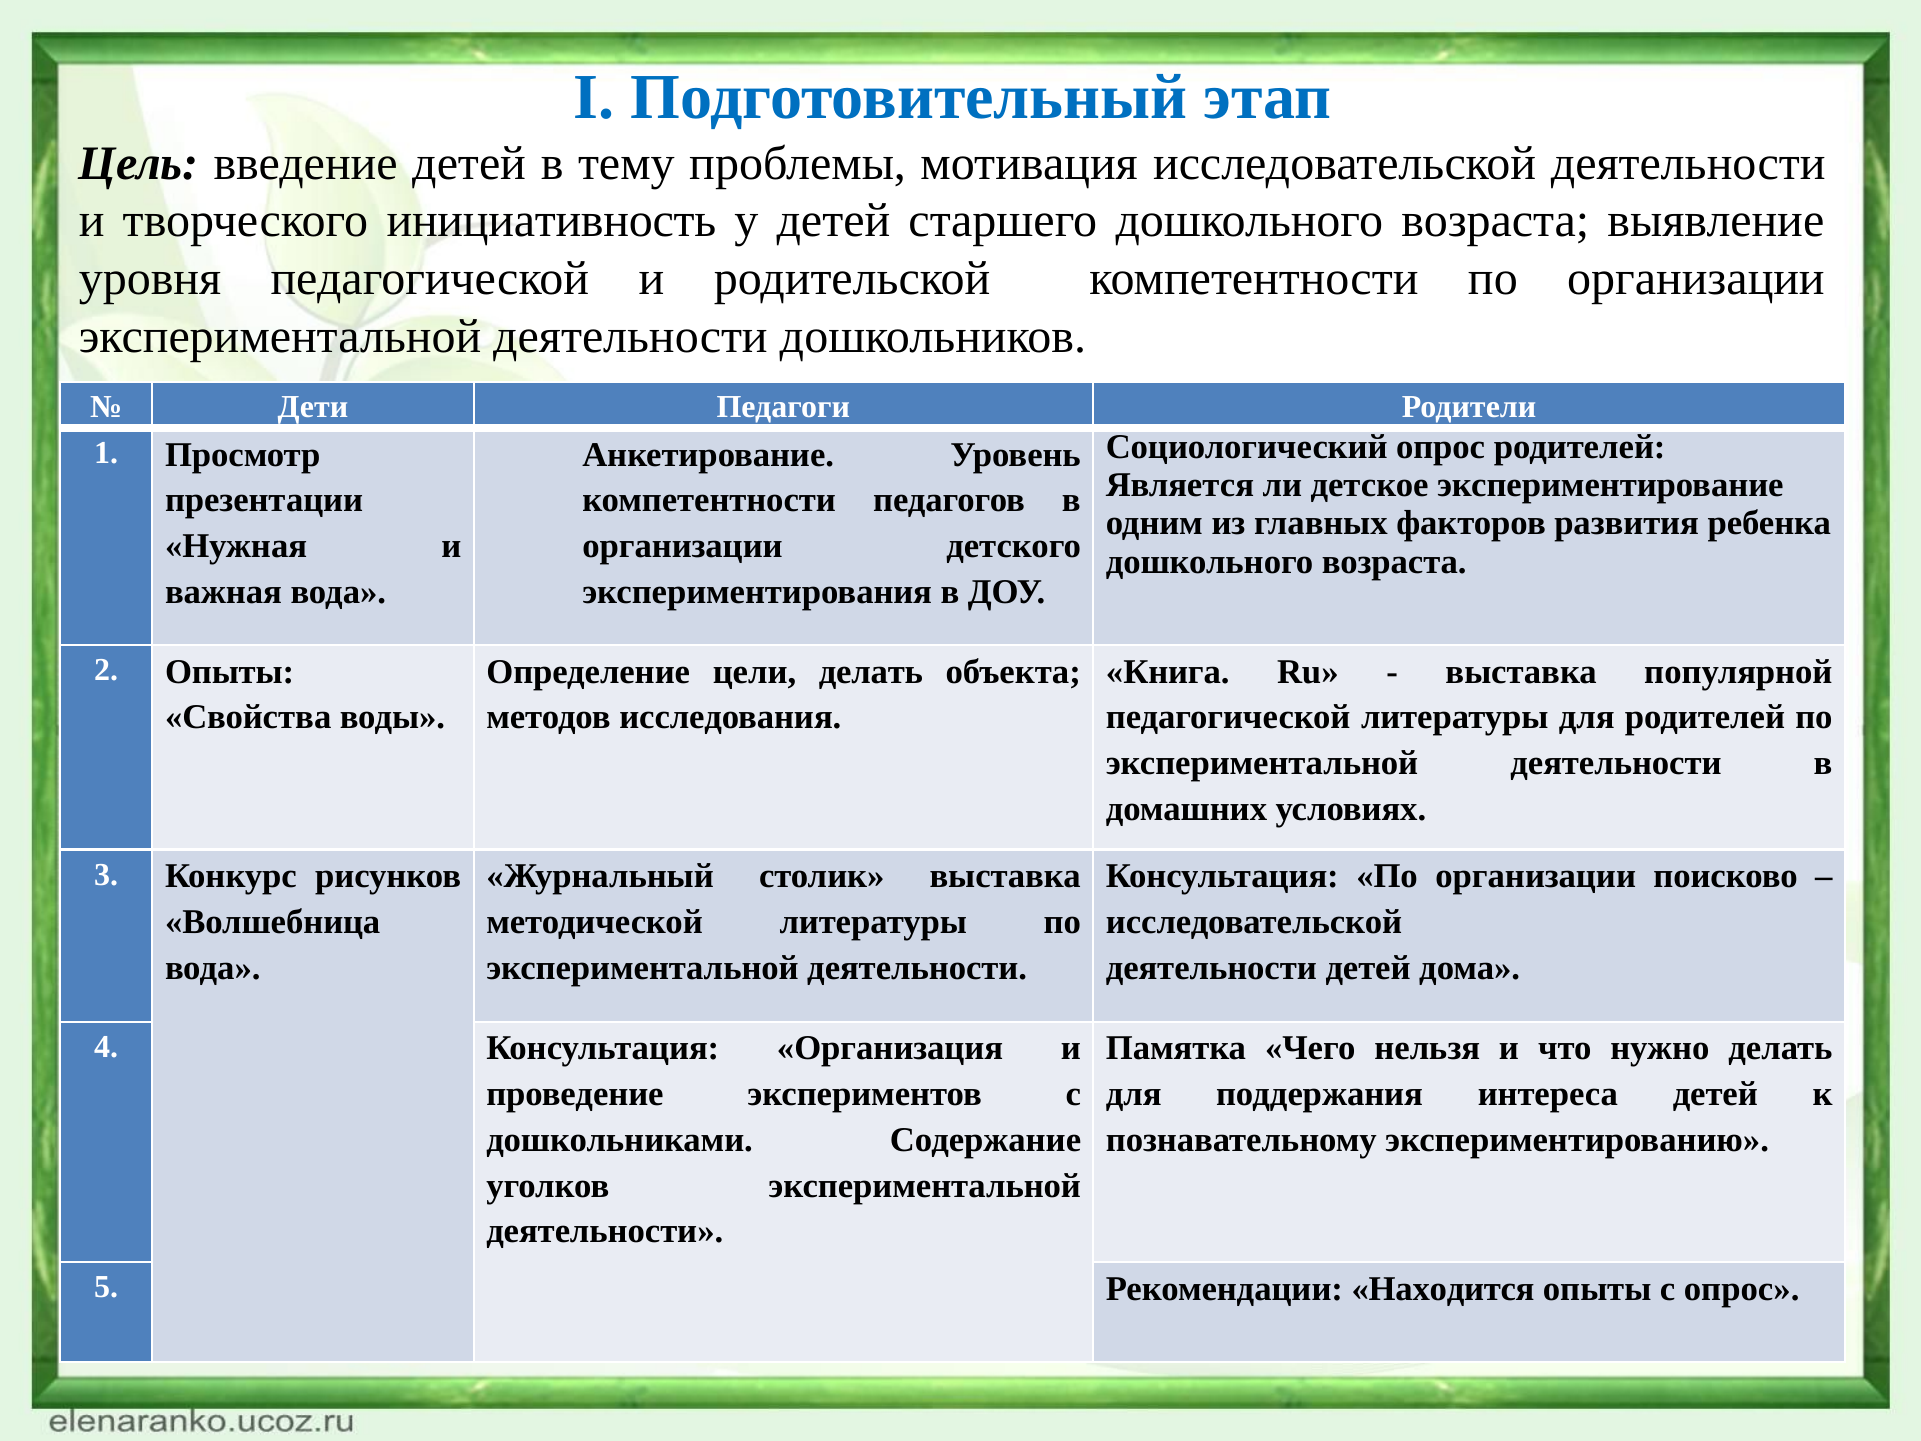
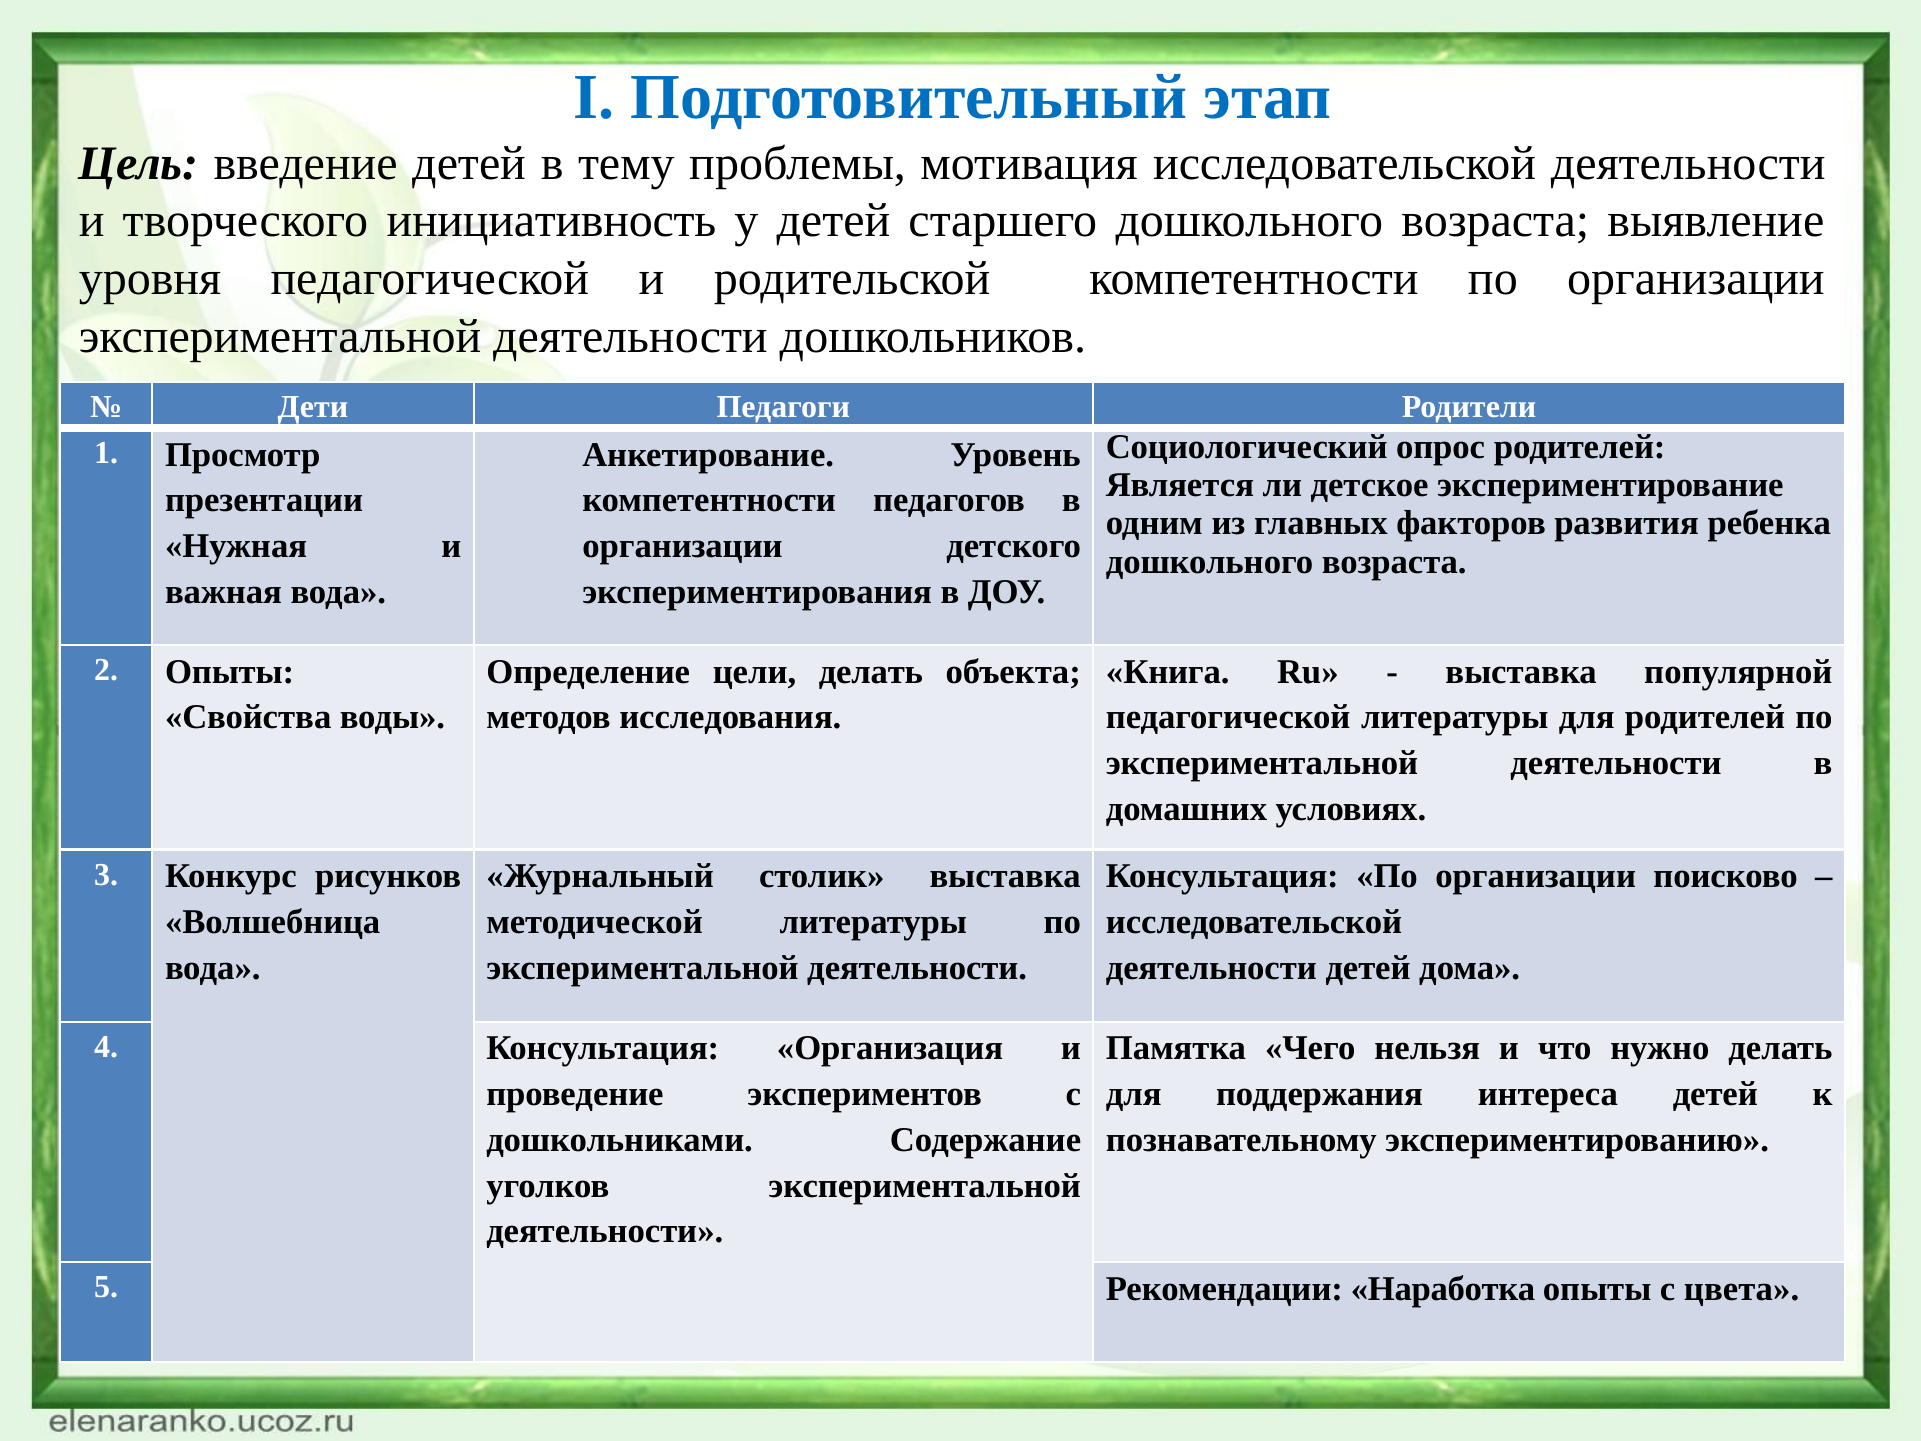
Находится: Находится -> Наработка (1443, 1288)
с опрос: опрос -> цвета (1742, 1288)
